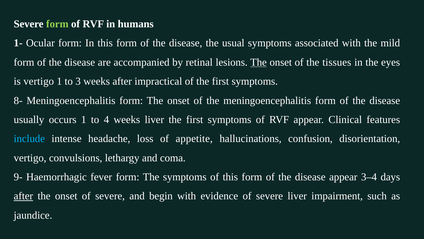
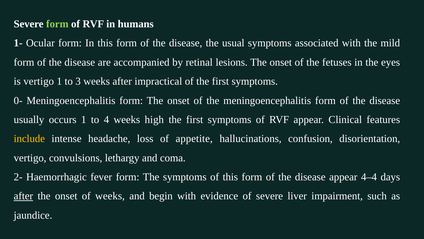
The underline: present -> none (259, 62)
tissues: tissues -> fetuses (337, 62)
8-: 8- -> 0- (18, 100)
weeks liver: liver -> high (154, 119)
include colour: light blue -> yellow (29, 138)
9-: 9- -> 2- (18, 177)
3–4: 3–4 -> 4–4 (369, 177)
onset of severe: severe -> weeks (110, 196)
